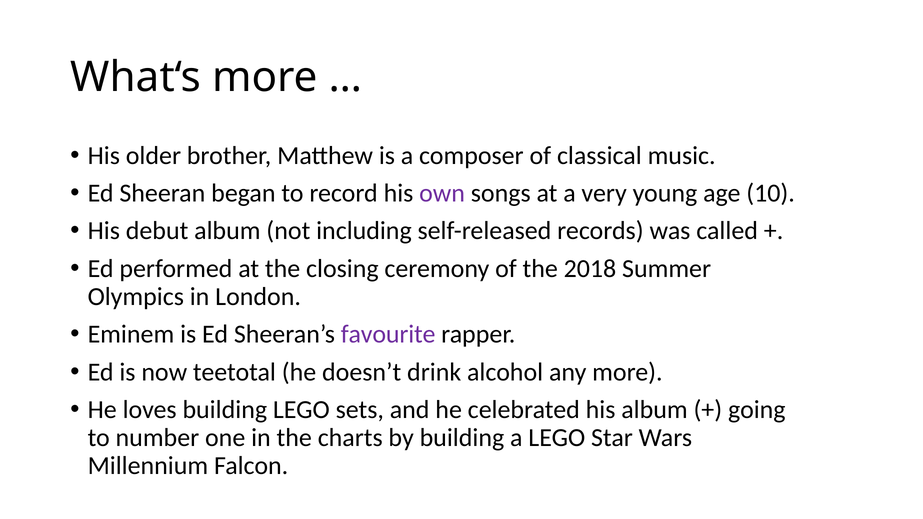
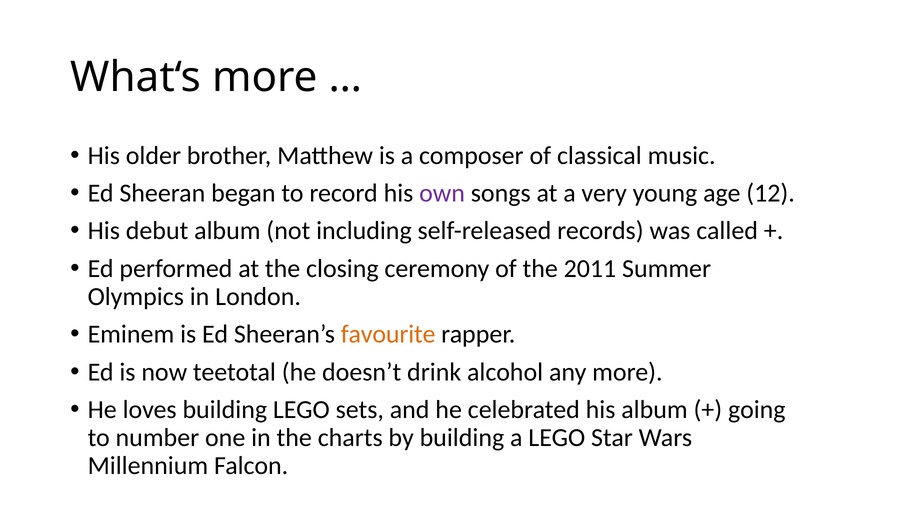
10: 10 -> 12 (771, 193)
2018: 2018 -> 2011 (590, 269)
favourite colour: purple -> orange (388, 334)
